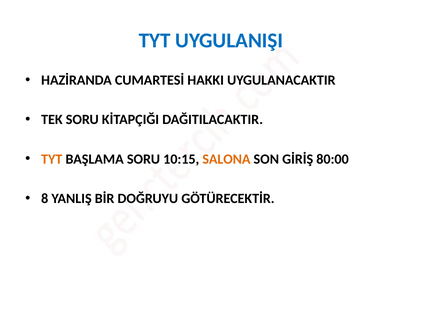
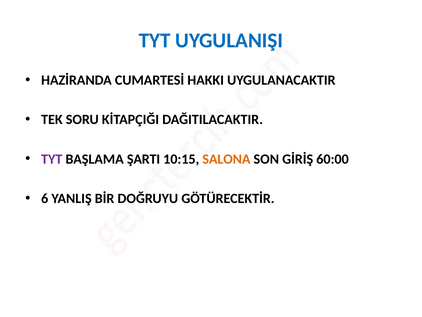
TYT colour: orange -> purple (52, 159)
BAŞLAMA SORU: SORU -> ŞARTI (144, 159)
80:00: 80:00 -> 60:00 (333, 159)
8: 8 -> 6 (45, 198)
